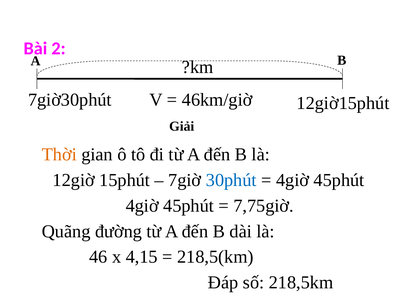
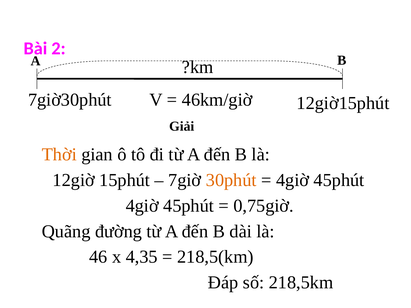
30phút colour: blue -> orange (231, 180)
7,75giờ: 7,75giờ -> 0,75giờ (264, 206)
4,15: 4,15 -> 4,35 (142, 257)
